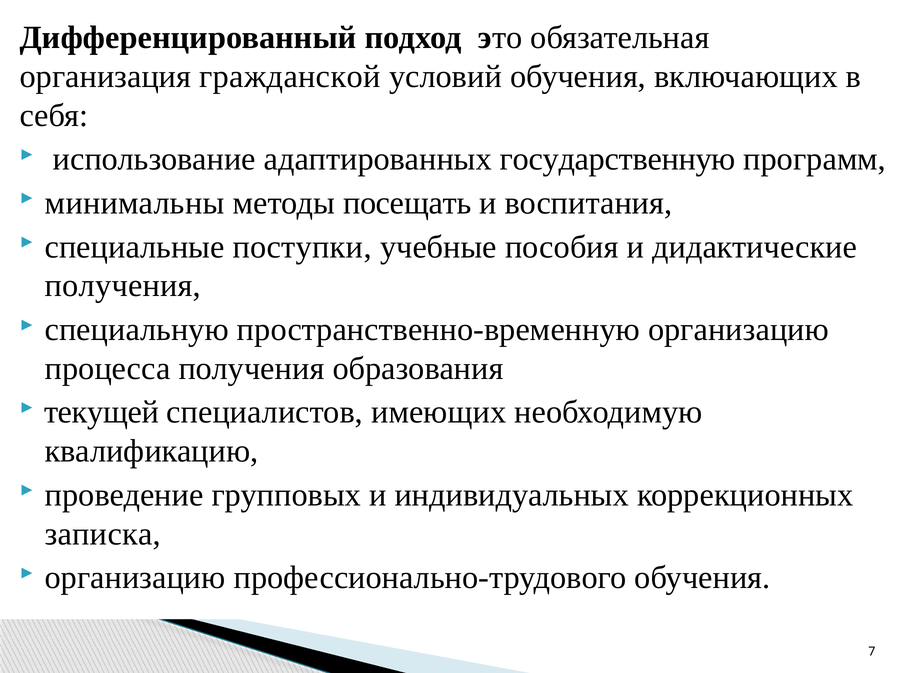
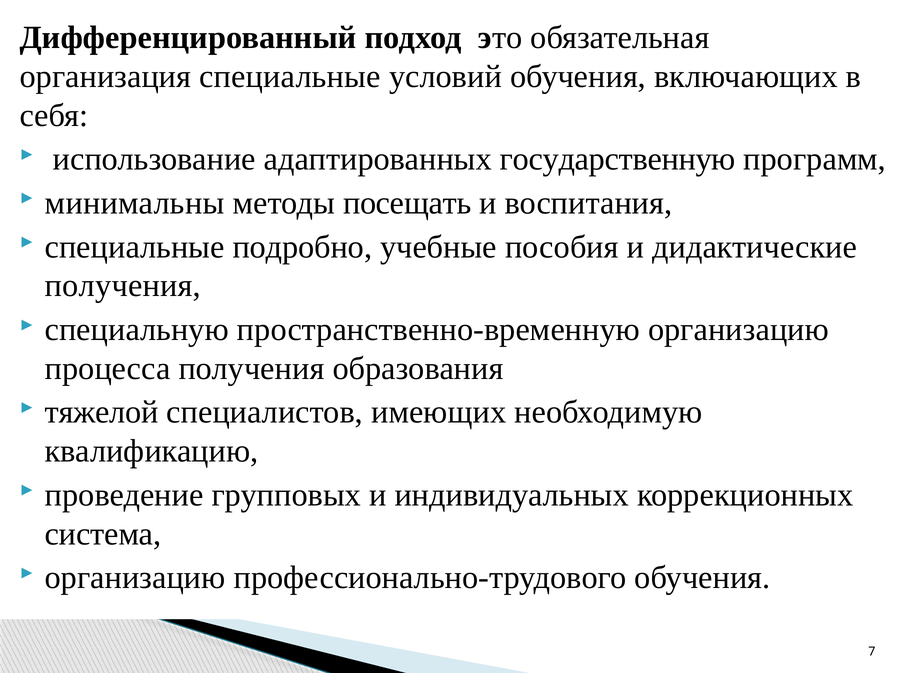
организация гражданской: гражданской -> специальные (290, 76)
поступки: поступки -> подробно (302, 247)
текущей: текущей -> тяжелой (102, 412)
записка: записка -> система (103, 534)
